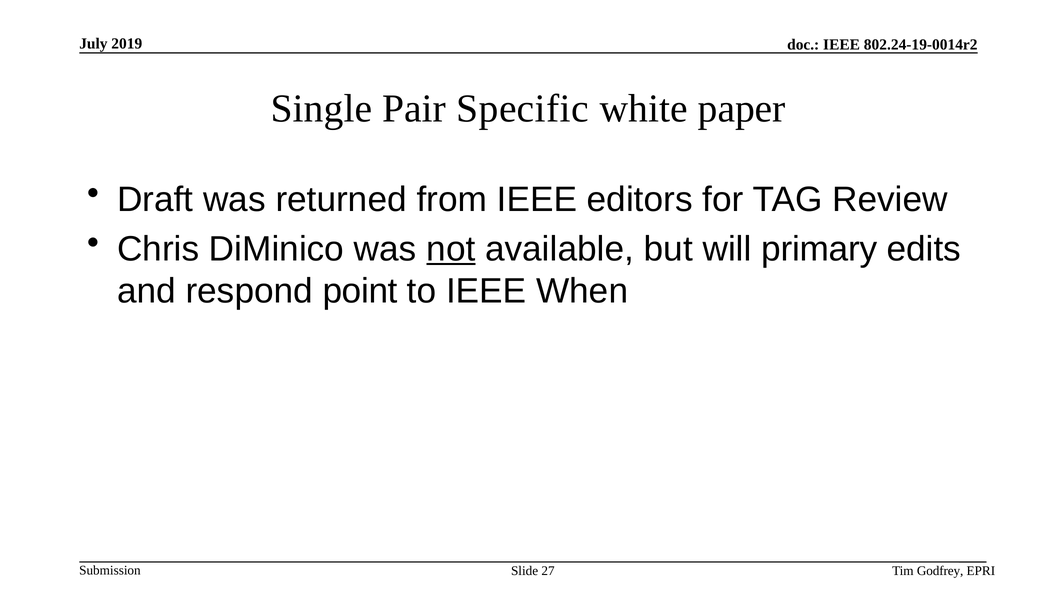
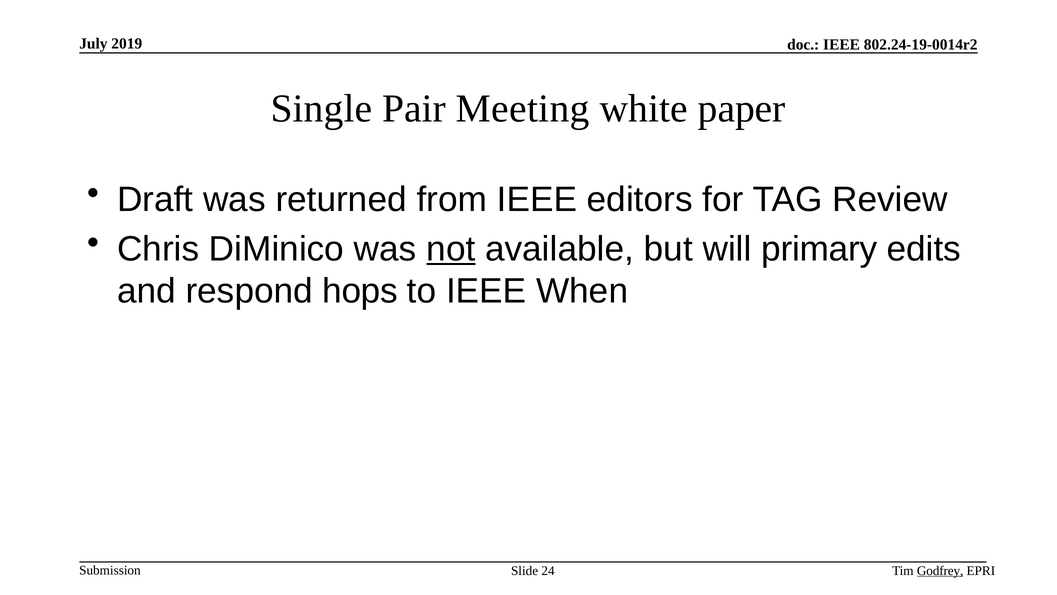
Specific: Specific -> Meeting (523, 108)
point: point -> hops (360, 291)
27: 27 -> 24 (548, 570)
Godfrey underline: none -> present (940, 570)
